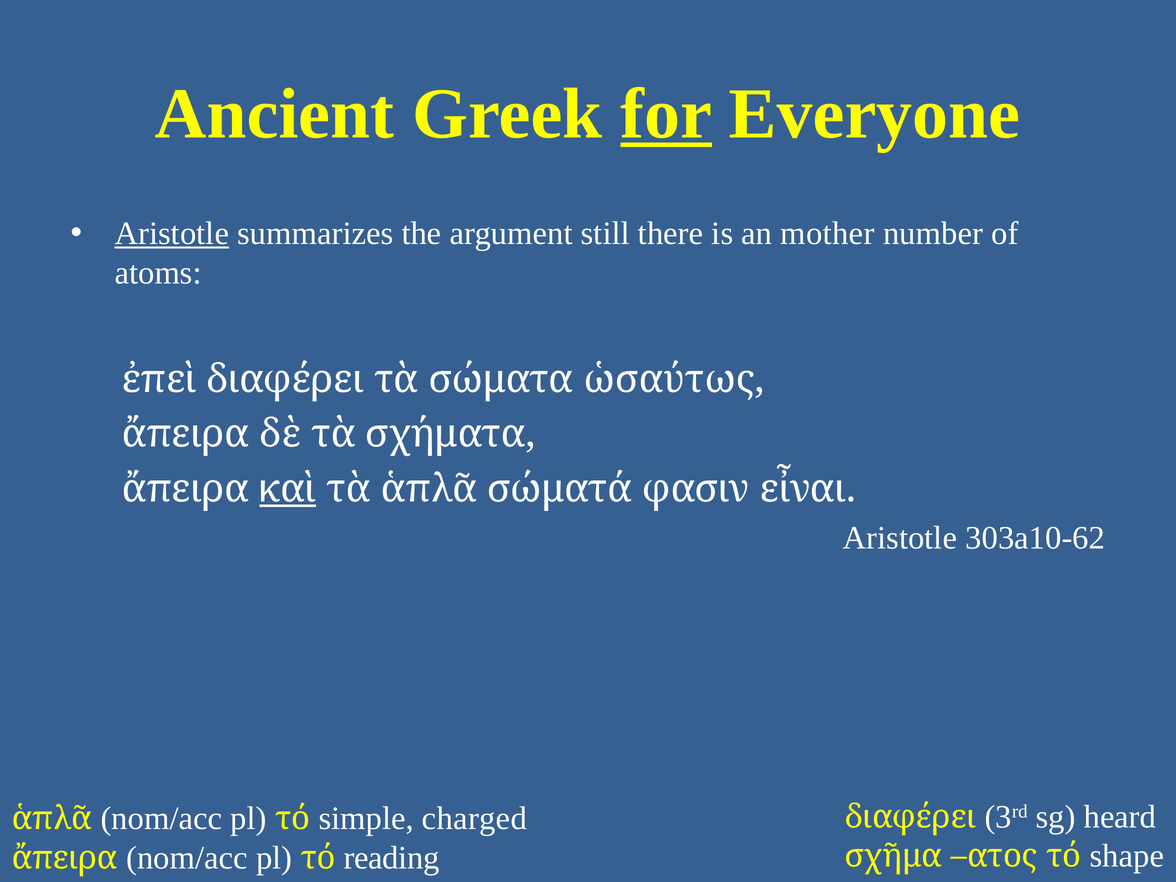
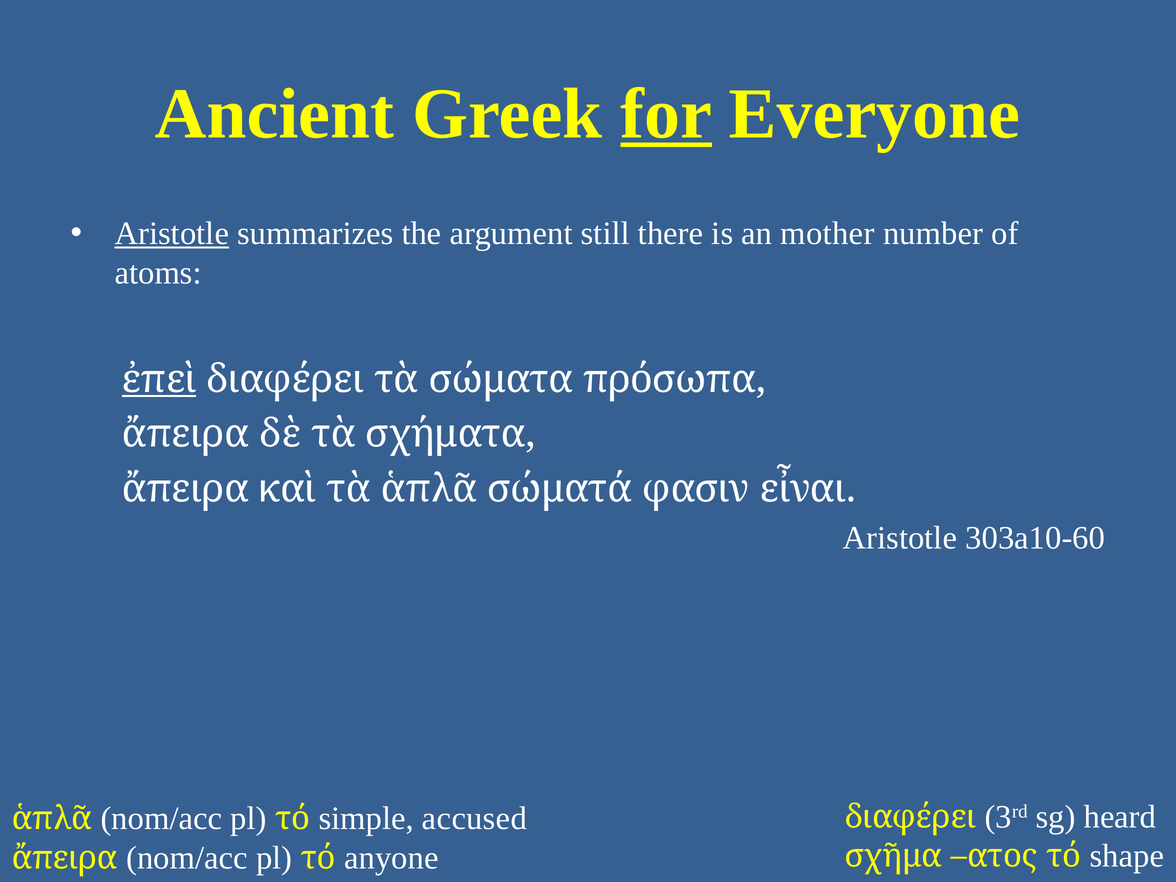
ἐπεὶ underline: none -> present (159, 379)
ὡσαύτως: ὡσαύτως -> πρόσωπα (674, 379)
καὶ underline: present -> none (288, 489)
303a10-62: 303a10-62 -> 303a10-60 (1035, 538)
charged: charged -> accused (475, 819)
reading: reading -> anyone (391, 858)
